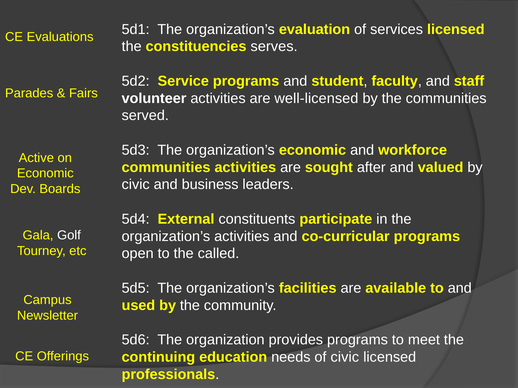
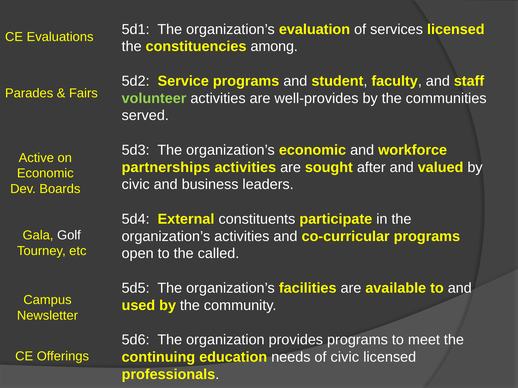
serves: serves -> among (274, 47)
volunteer colour: white -> light green (154, 98)
well-licensed: well-licensed -> well-provides (316, 98)
communities: communities -> partnerships (166, 168)
